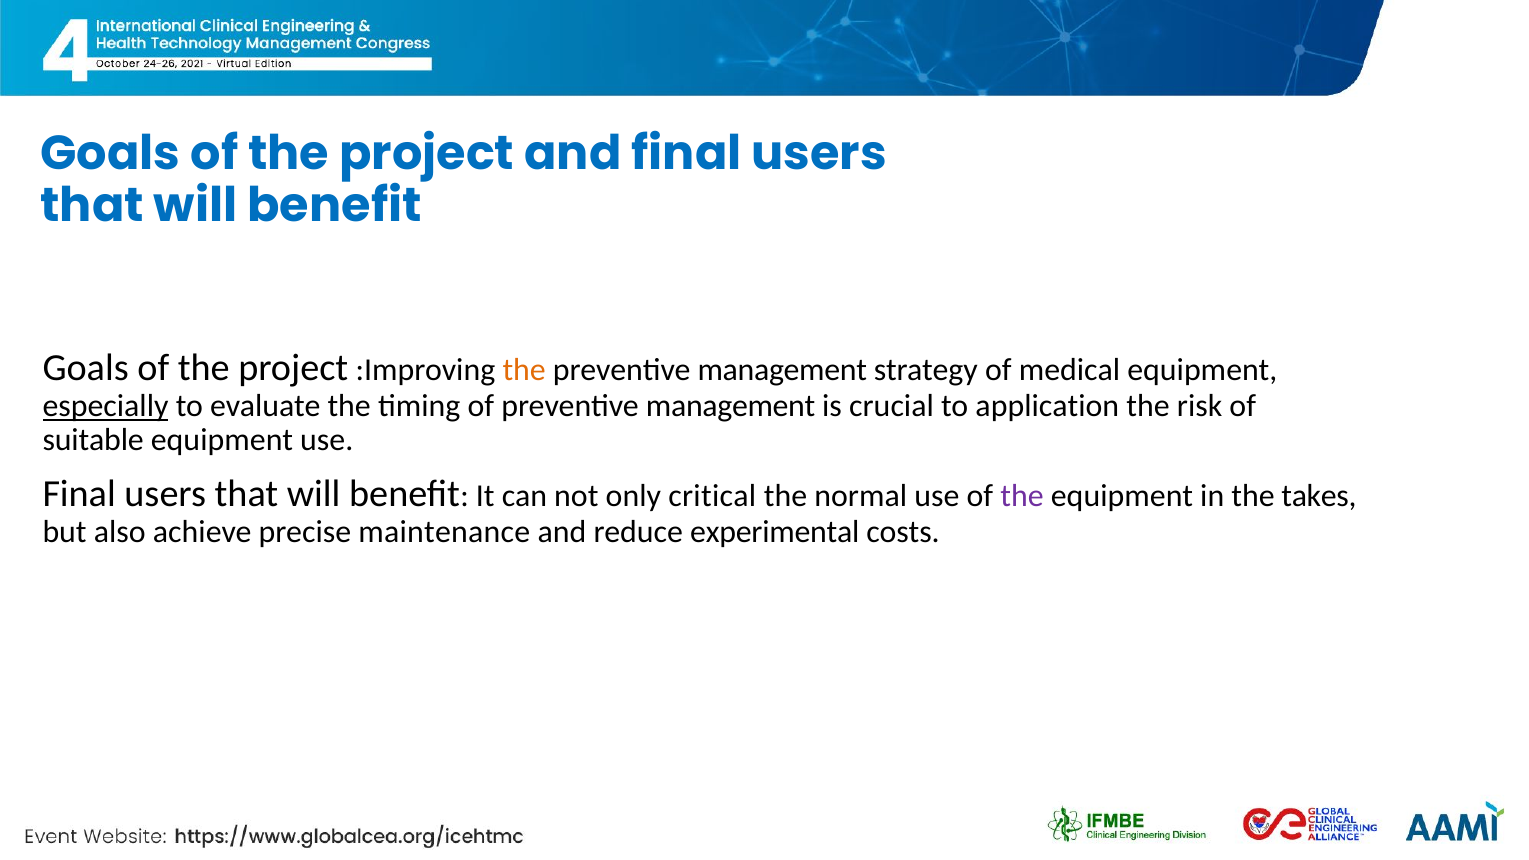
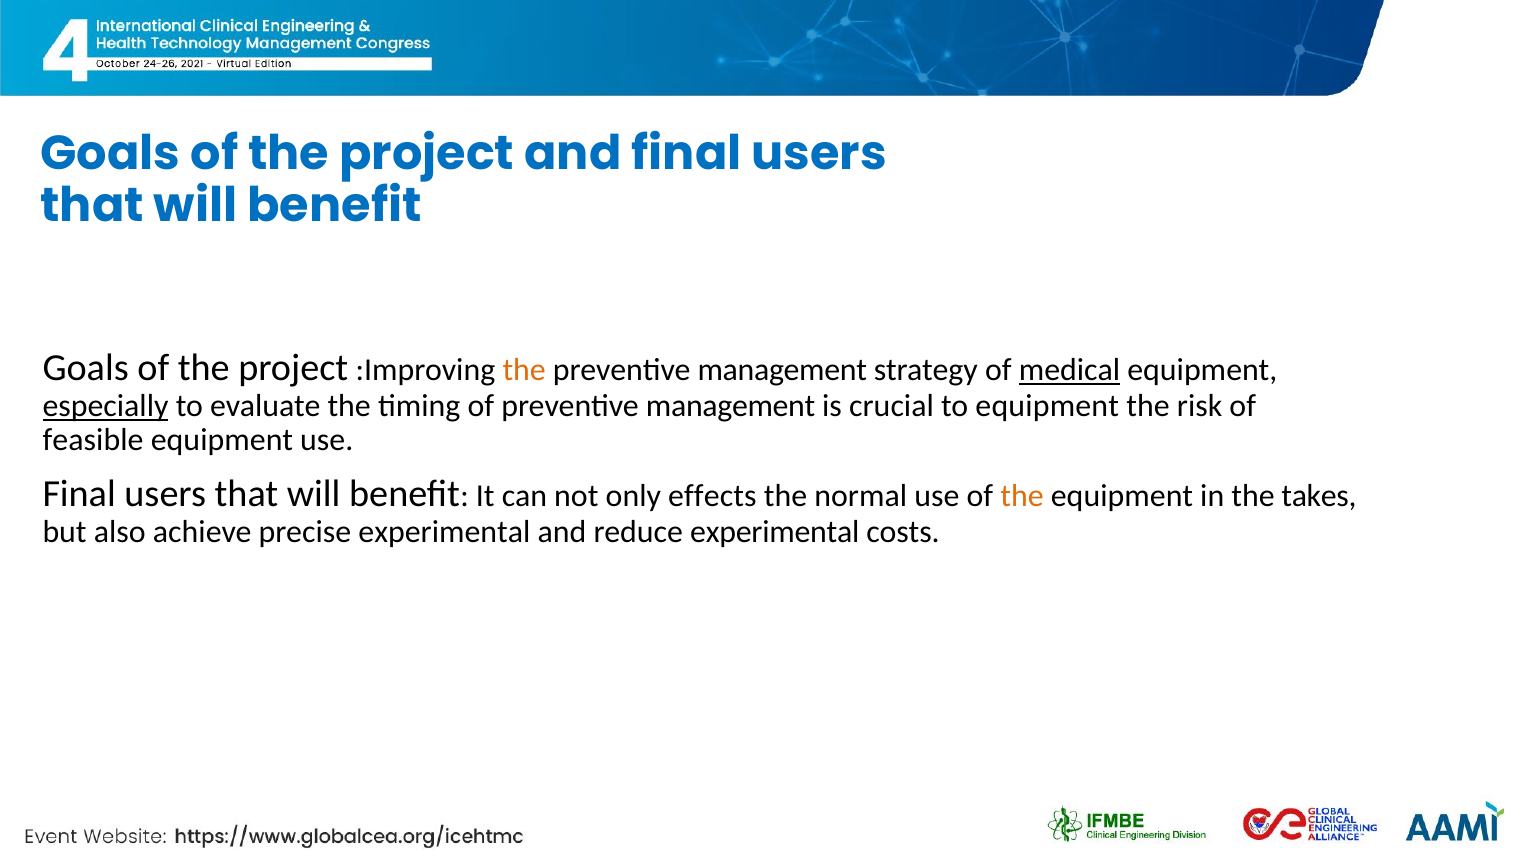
medical underline: none -> present (1069, 370)
to application: application -> equipment (1047, 406)
suitable: suitable -> feasible (93, 440)
critical: critical -> effects (712, 496)
the colour: purple -> orange (1022, 496)
precise maintenance: maintenance -> experimental (444, 532)
